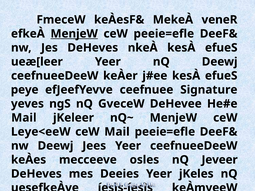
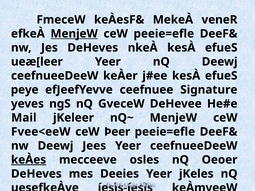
Leye<eeW: Leye<eeW -> Fvee<eeW (41, 132)
ceW Mail: Mail -> Þeer (117, 132)
keÀes underline: none -> present (29, 160)
Jeveer: Jeveer -> Oeoer (220, 160)
